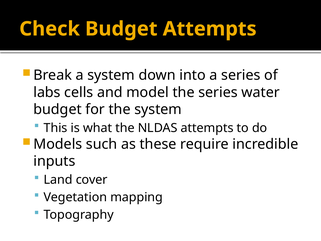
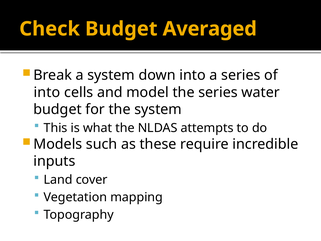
Budget Attempts: Attempts -> Averaged (210, 29)
labs: labs -> into (47, 92)
